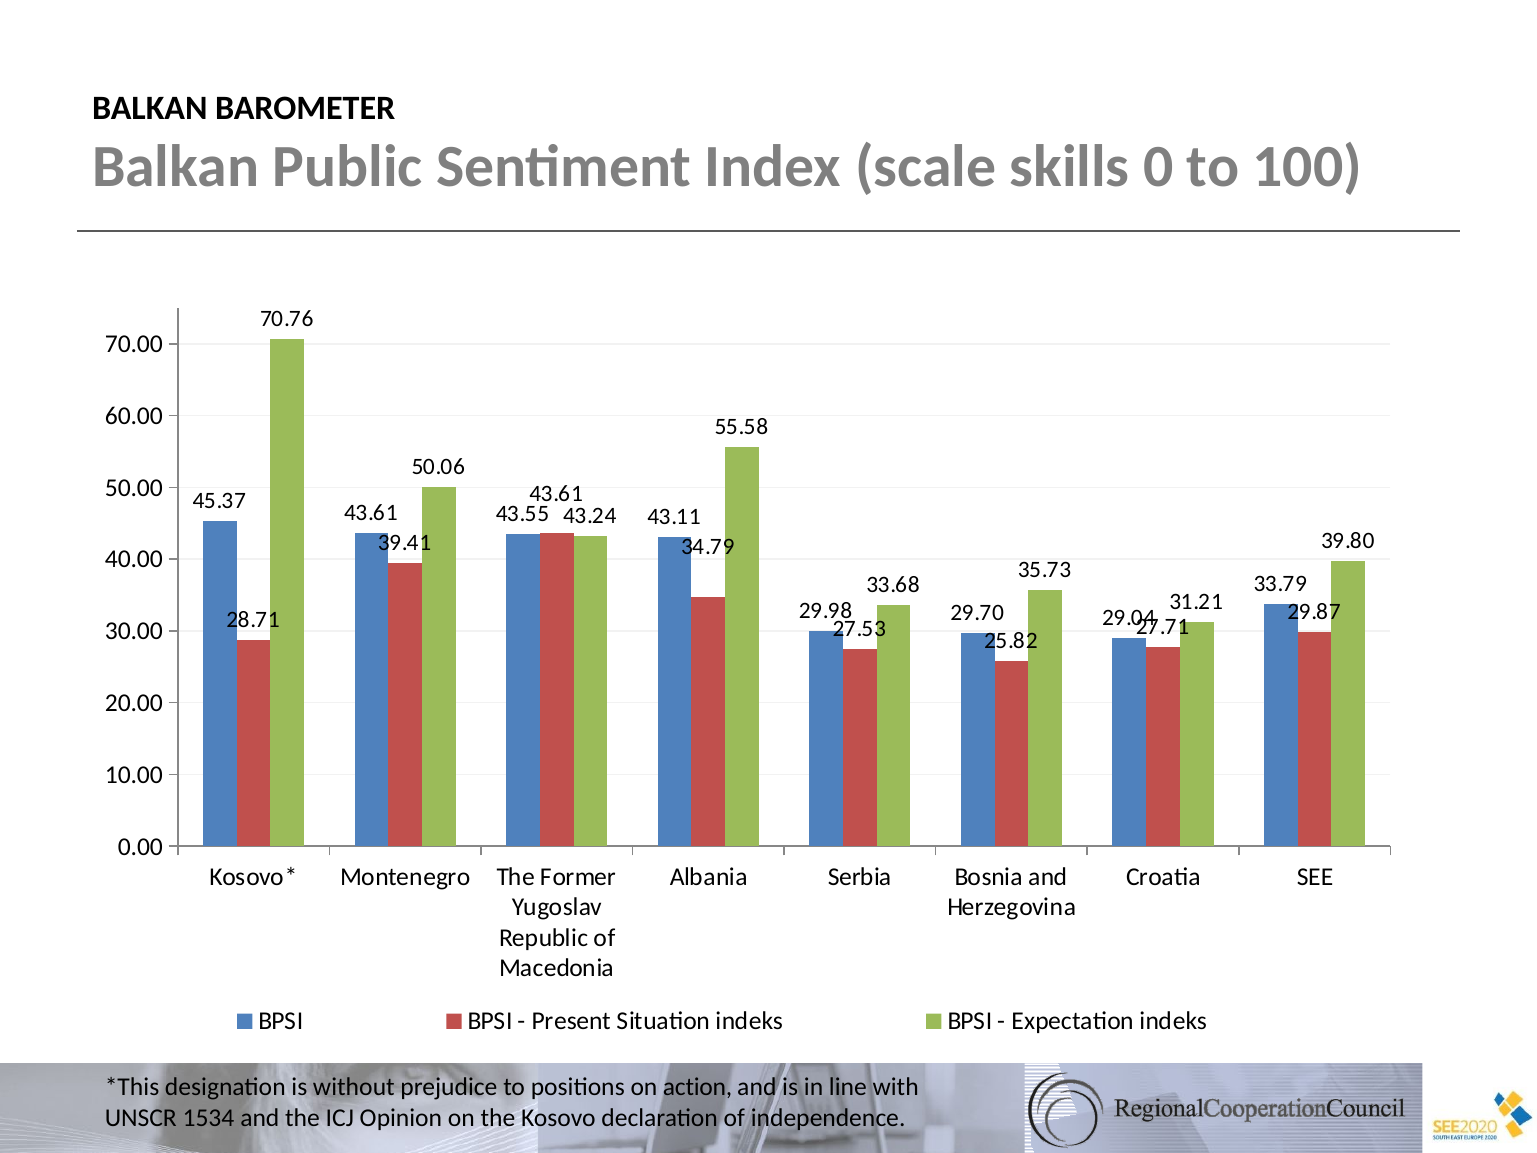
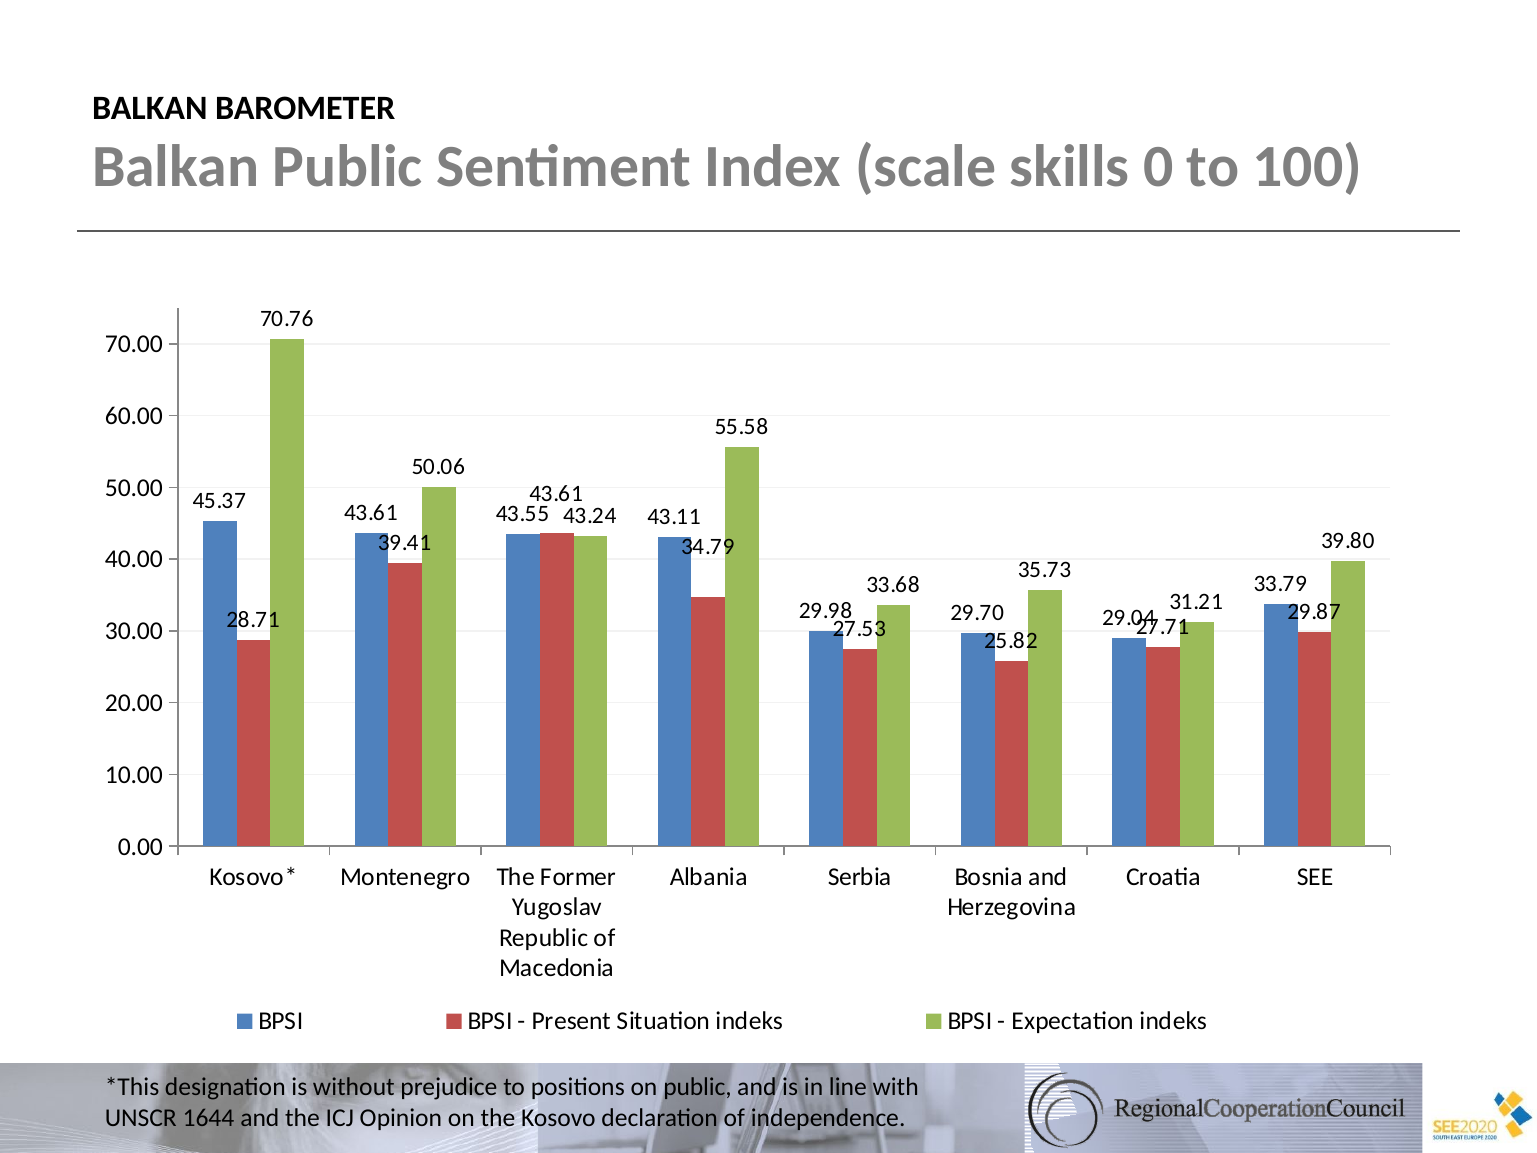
on action: action -> public (698, 1087)
1534: 1534 -> 1644 (208, 1118)
